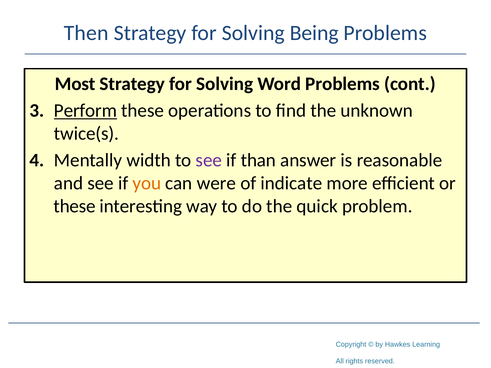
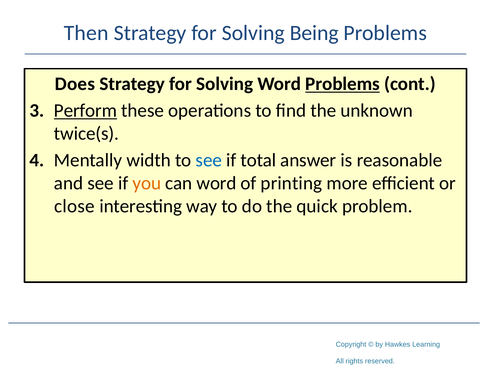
Most: Most -> Does (75, 84)
Problems underline: none -> present (343, 84)
see colour: purple -> blue (209, 160)
than: than -> total (258, 160)
can were: were -> word (216, 183)
indicate: indicate -> printing (291, 183)
these: these -> close (74, 206)
